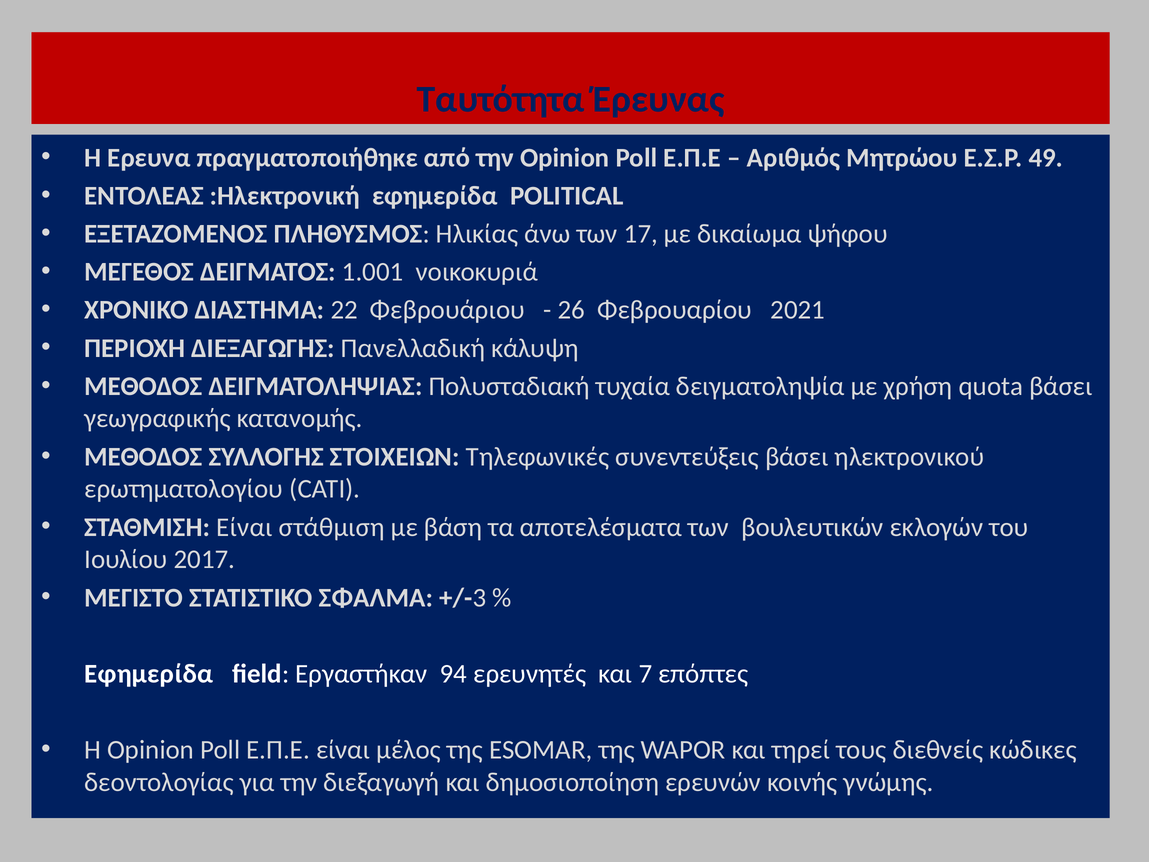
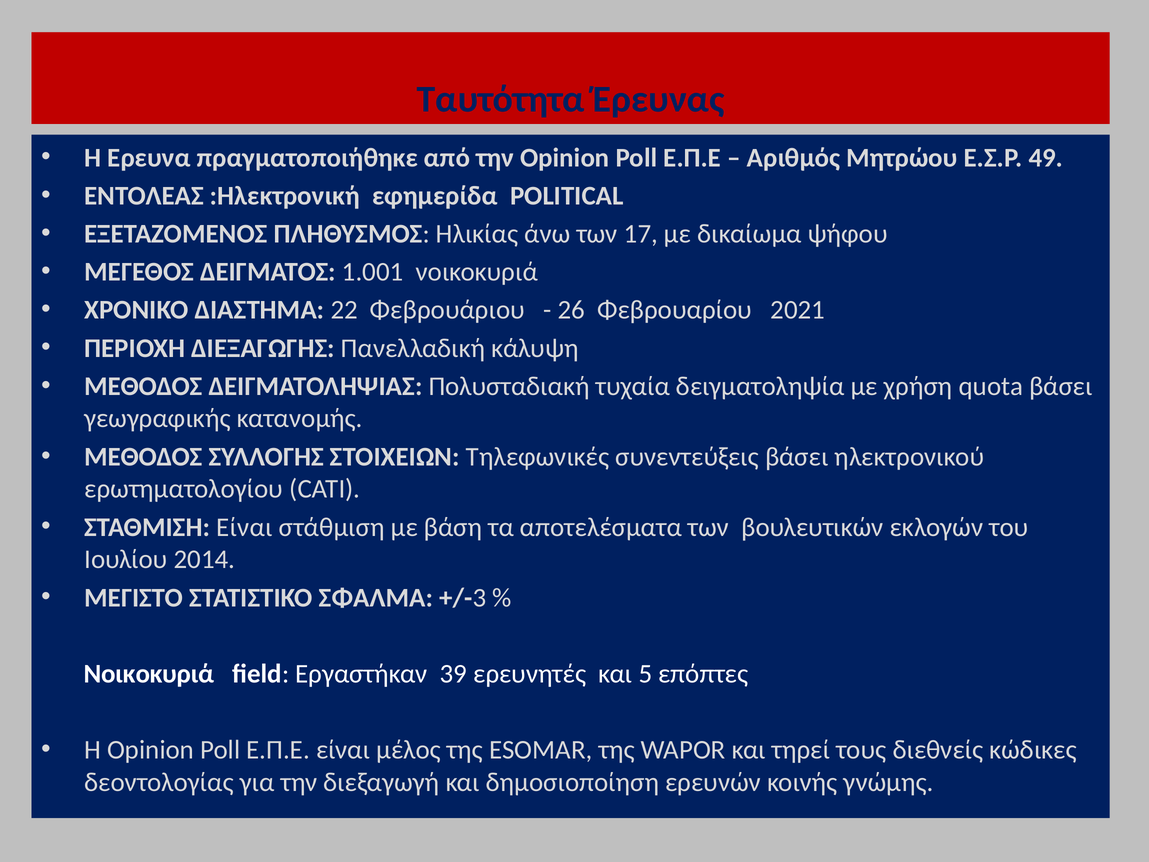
2017: 2017 -> 2014 (204, 559)
Εφημερίδα: Εφημερίδα -> Νοικοκυριά (149, 674)
94: 94 -> 39 (453, 674)
7: 7 -> 5 (645, 674)
